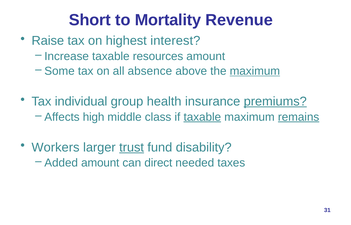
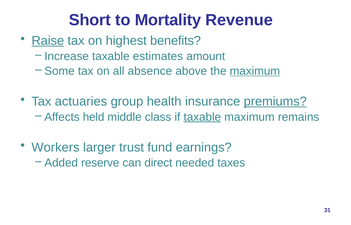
Raise underline: none -> present (48, 41)
interest: interest -> benefits (175, 41)
resources: resources -> estimates (158, 56)
individual: individual -> actuaries (81, 102)
high: high -> held (94, 117)
remains underline: present -> none (299, 117)
trust underline: present -> none (132, 148)
disability: disability -> earnings (204, 148)
Added amount: amount -> reserve (100, 163)
